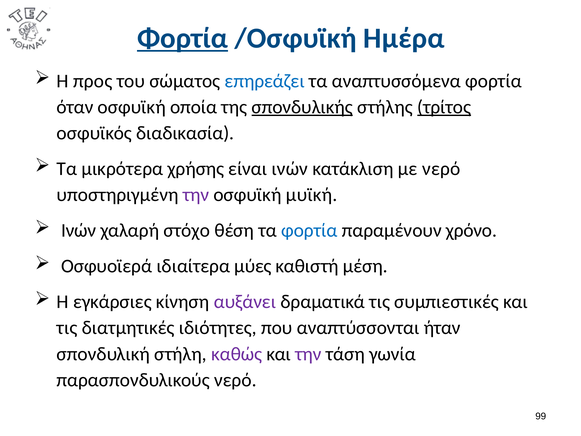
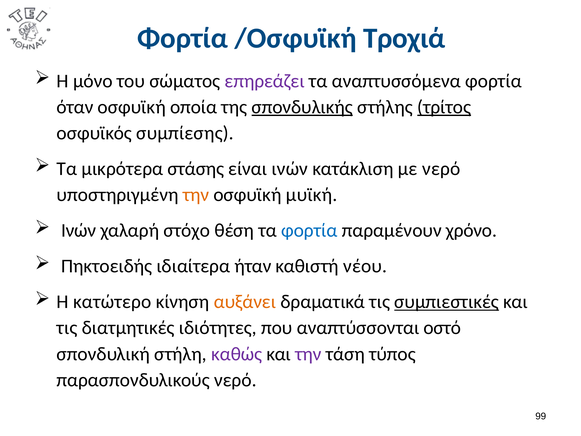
Φορτία underline: present -> none (183, 38)
Ημέρα: Ημέρα -> Τροχιά (404, 38)
προς: προς -> μόνο (93, 81)
επηρεάζει colour: blue -> purple (265, 81)
διαδικασία: διαδικασία -> συμπίεσης (185, 133)
χρήσης: χρήσης -> στάσης (196, 169)
την colour: purple -> orange (196, 195)
Οσφυοϊερά: Οσφυοϊερά -> Πηκτοειδής (107, 266)
μύες: μύες -> ήταν (253, 266)
μέση: μέση -> νέου (365, 266)
εγκάρσιες: εγκάρσιες -> κατώτερο (112, 302)
αυξάνει colour: purple -> orange (245, 302)
συμπιεστικές underline: none -> present (447, 302)
ήταν: ήταν -> οστό (442, 328)
γωνία: γωνία -> τύπος (392, 354)
